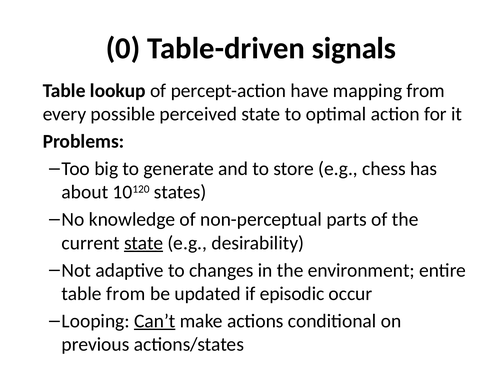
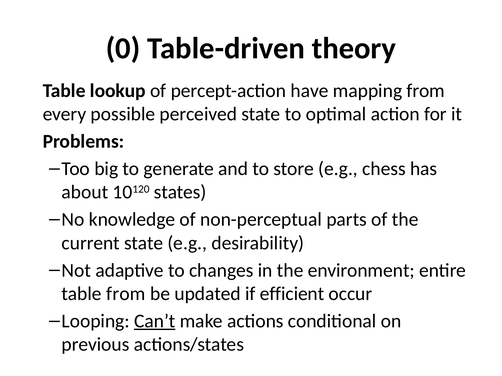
signals: signals -> theory (354, 49)
state underline: present -> none (144, 243)
episodic: episodic -> efficient (292, 294)
